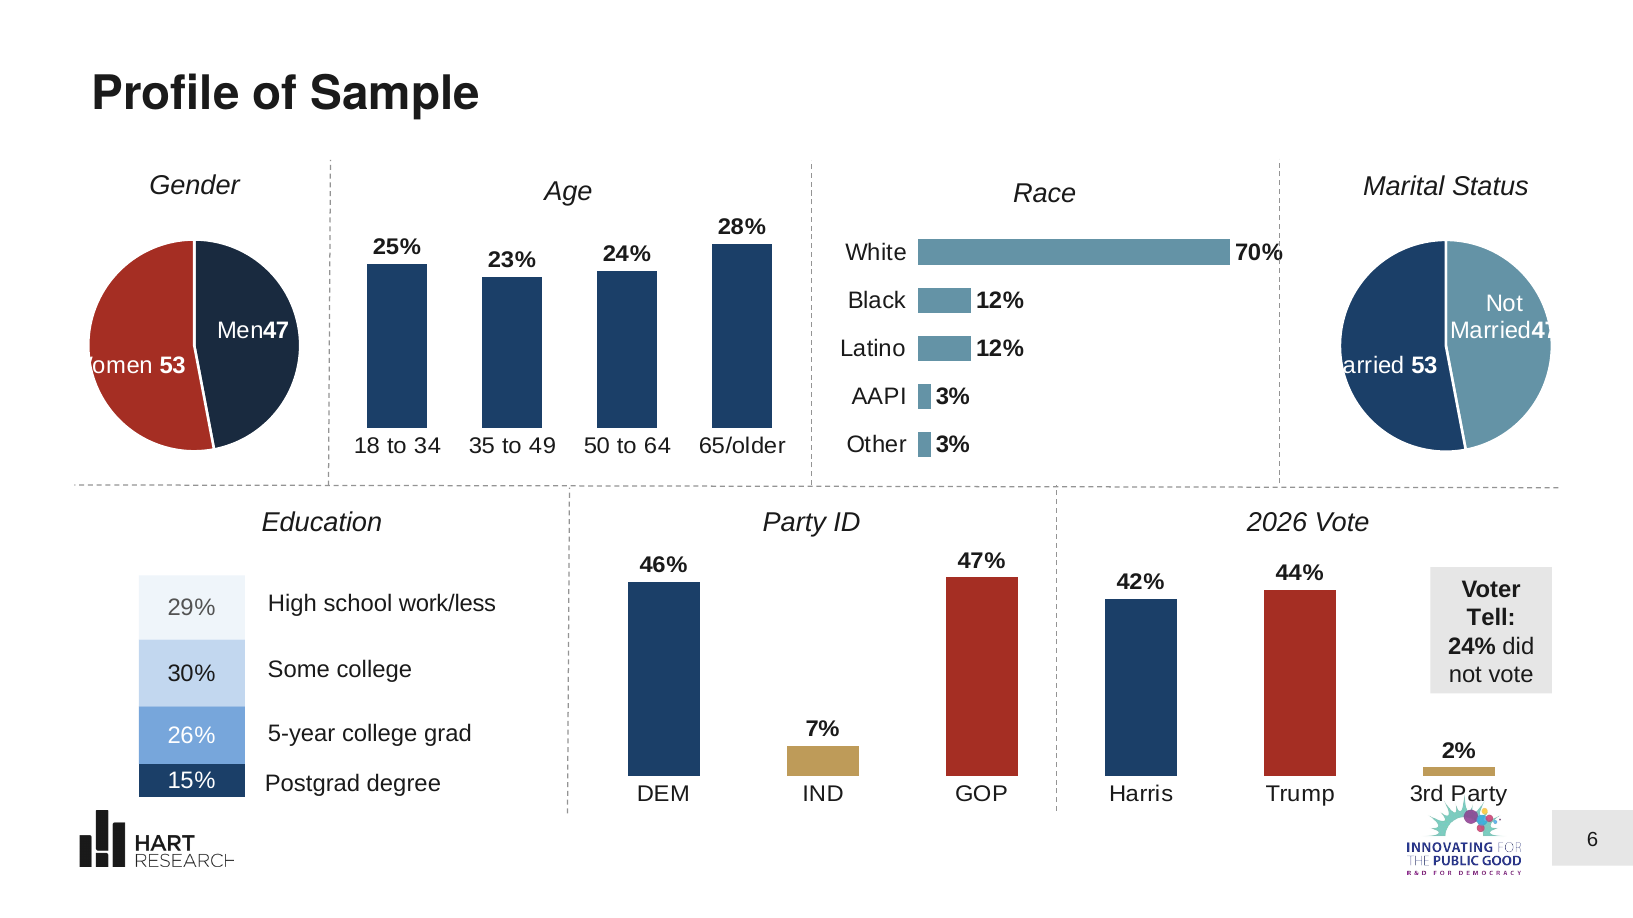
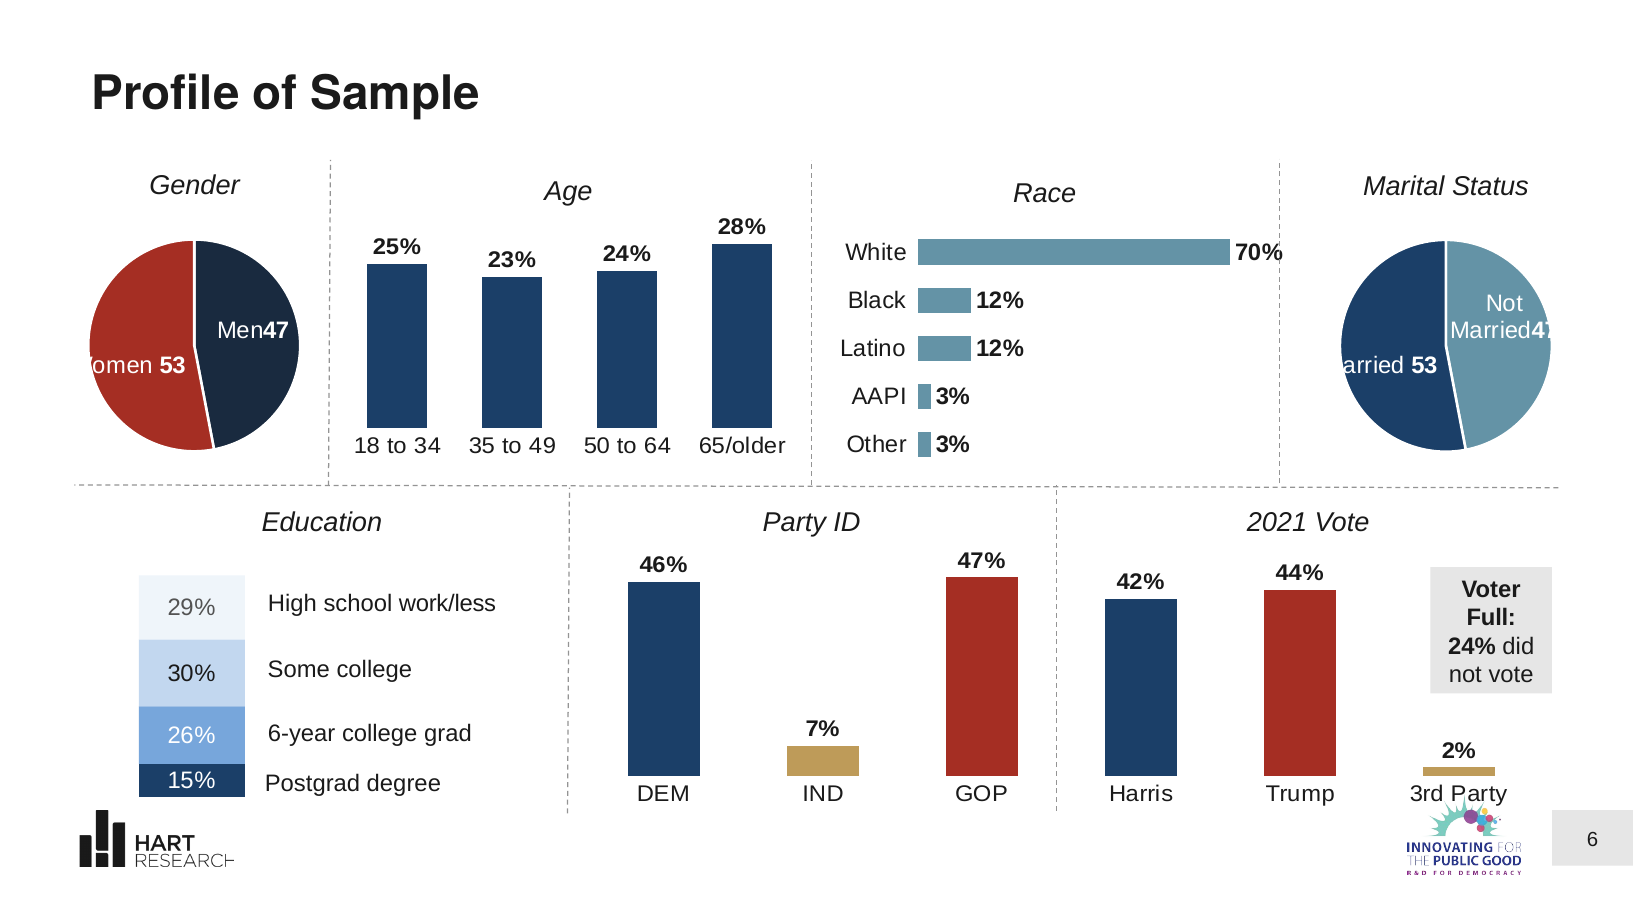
2026: 2026 -> 2021 (1277, 523)
Tell: Tell -> Full (1491, 618)
5-year: 5-year -> 6-year (302, 734)
